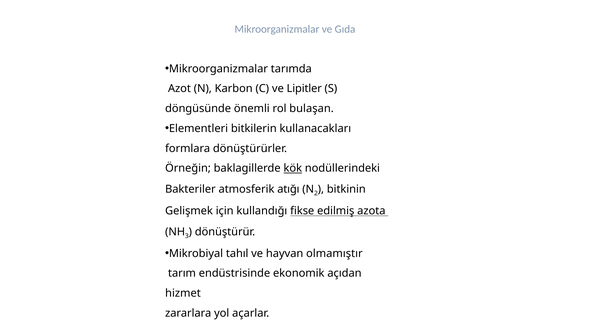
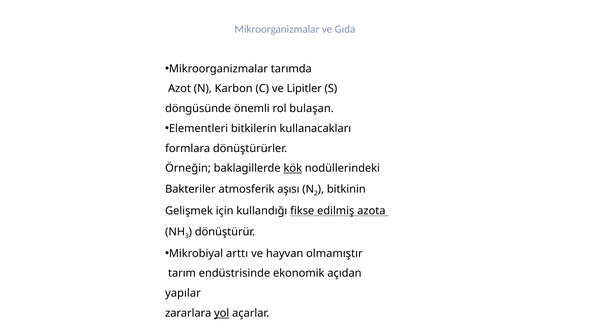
atığı: atığı -> aşısı (288, 189)
tahıl: tahıl -> arttı (237, 253)
hizmet: hizmet -> yapılar (183, 293)
yol underline: none -> present (222, 313)
